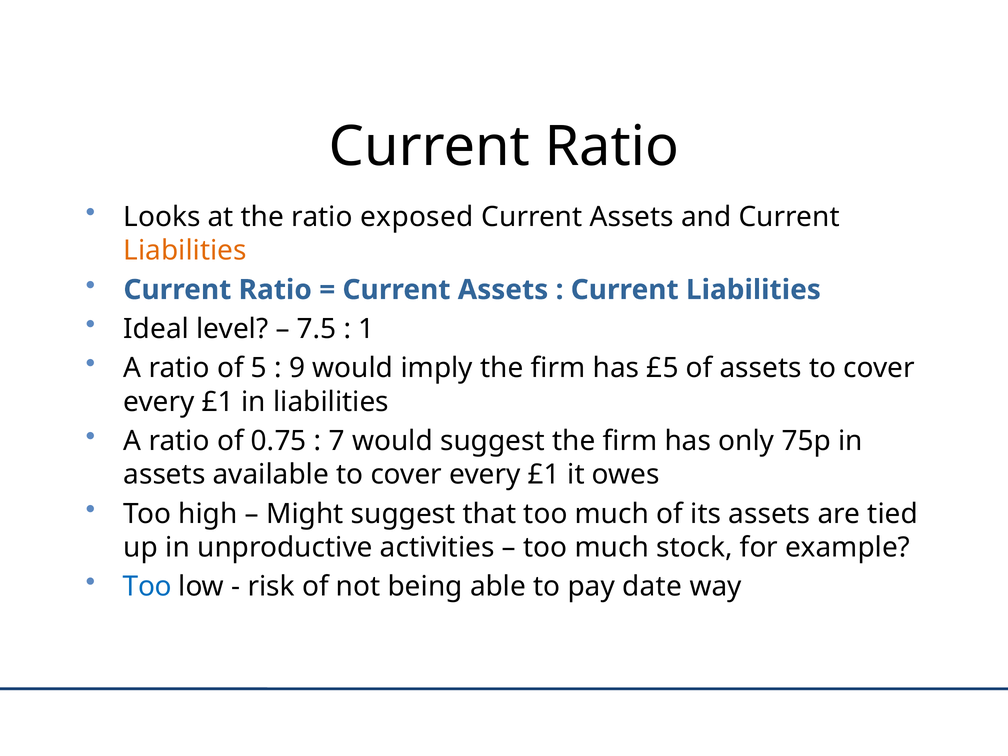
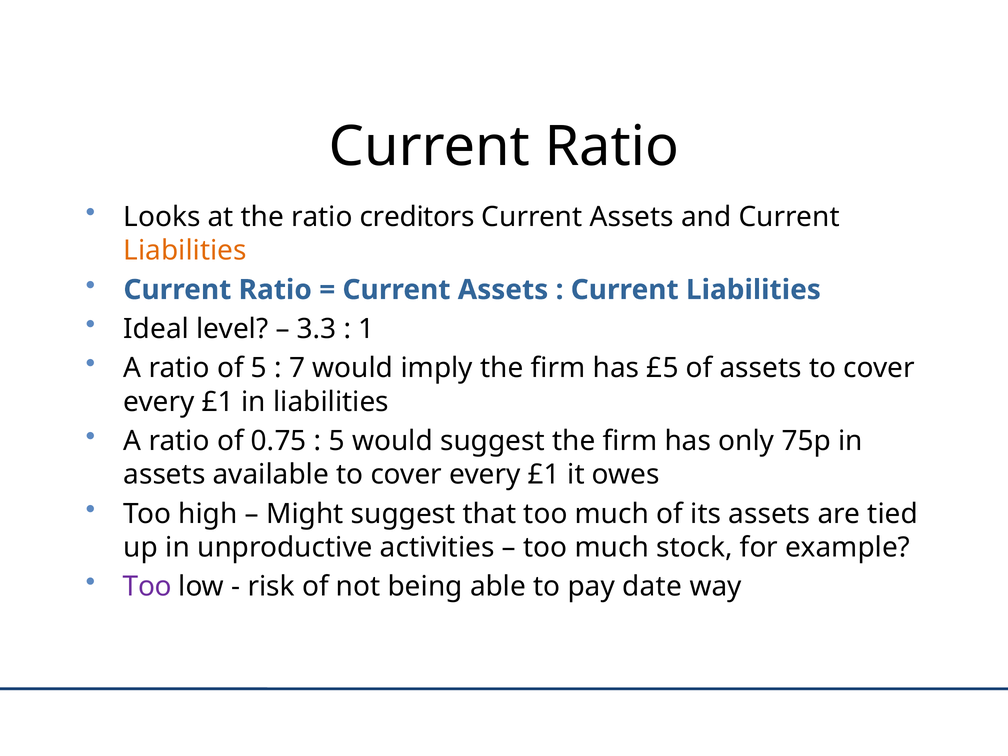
exposed: exposed -> creditors (417, 217)
7.5: 7.5 -> 3.3 (317, 329)
9: 9 -> 7 (297, 368)
7: 7 -> 5 (337, 441)
Too colour: blue -> purple (147, 587)
